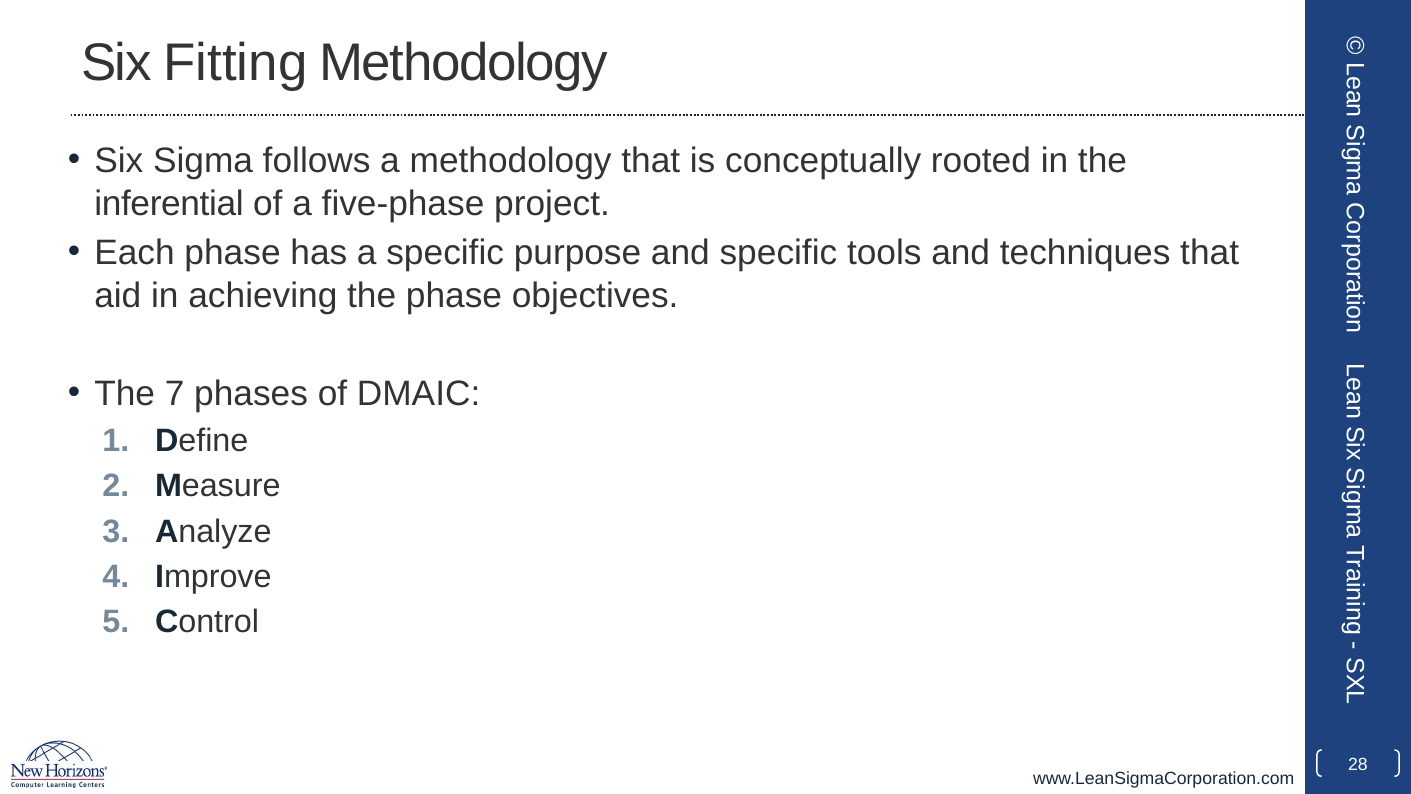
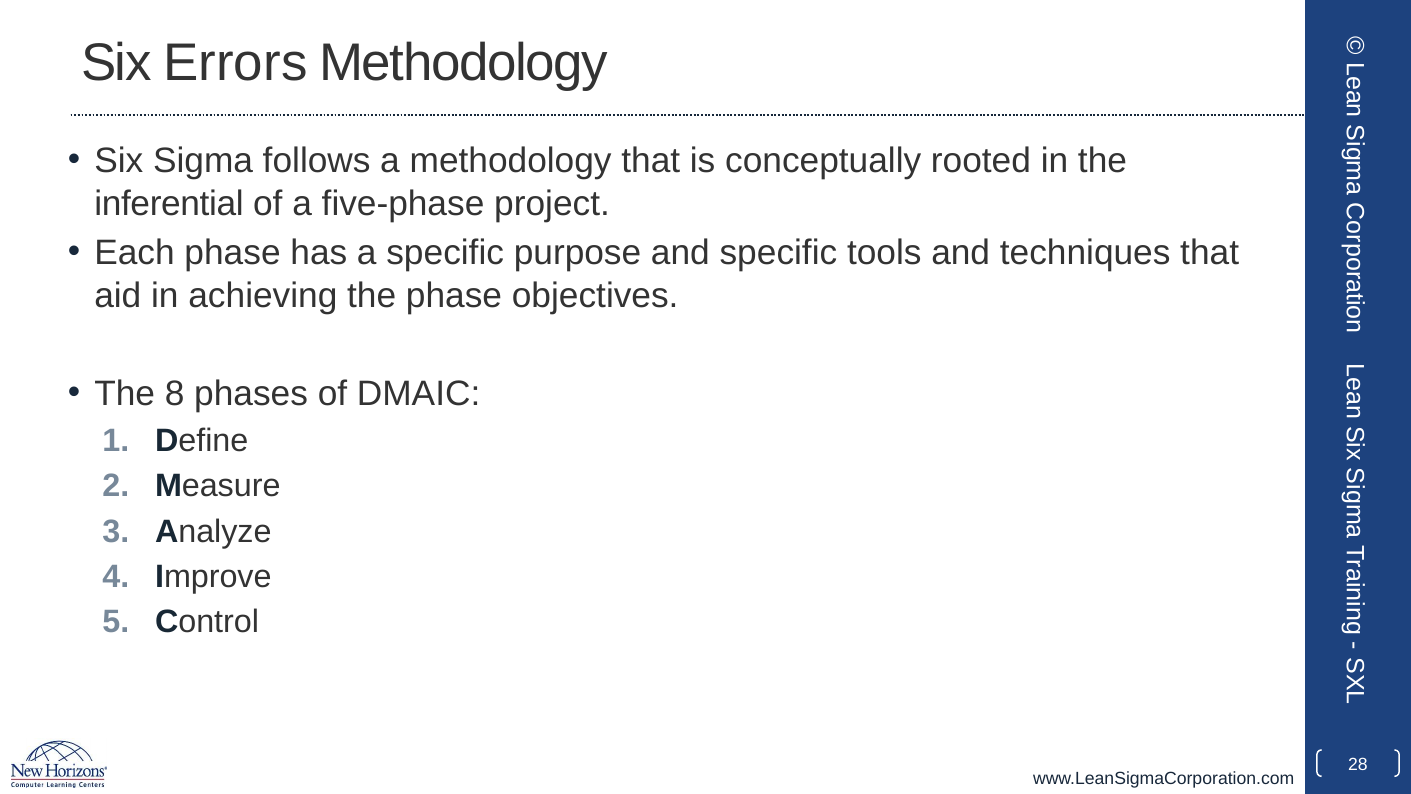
Fitting: Fitting -> Errors (235, 63)
7: 7 -> 8 (175, 394)
